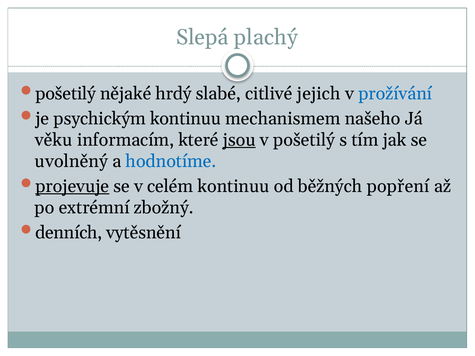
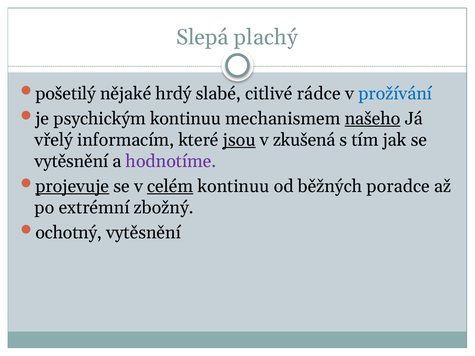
jejich: jejich -> rádce (319, 94)
našeho underline: none -> present (373, 119)
věku: věku -> vřelý (54, 140)
v pošetilý: pošetilý -> zkušená (304, 140)
uvolněný: uvolněný -> vytěsnění (71, 161)
hodnotíme colour: blue -> purple (171, 161)
celém underline: none -> present (170, 186)
popření: popření -> poradce (398, 186)
denních: denních -> ochotný (69, 233)
